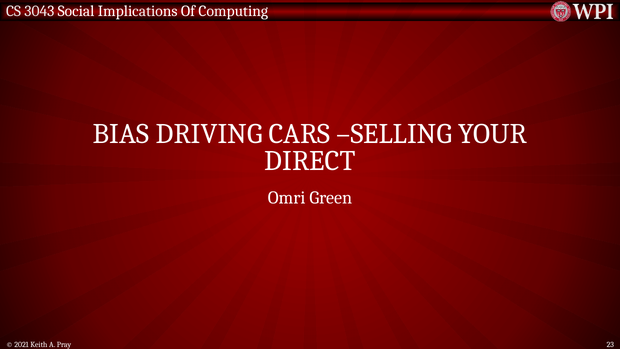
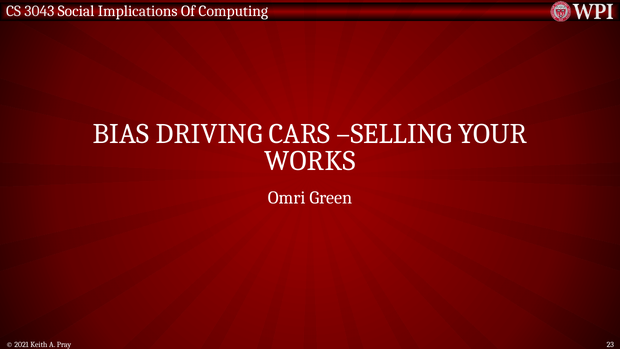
DIRECT: DIRECT -> WORKS (310, 161)
